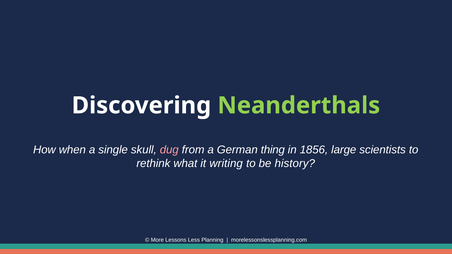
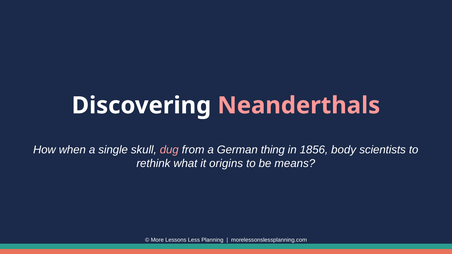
Neanderthals colour: light green -> pink (299, 106)
large: large -> body (344, 150)
writing: writing -> origins (226, 163)
history: history -> means (295, 163)
